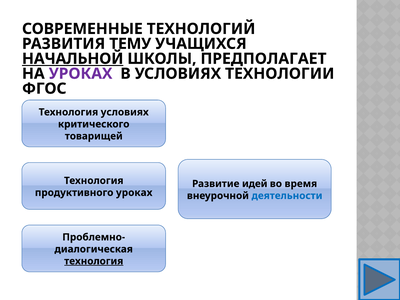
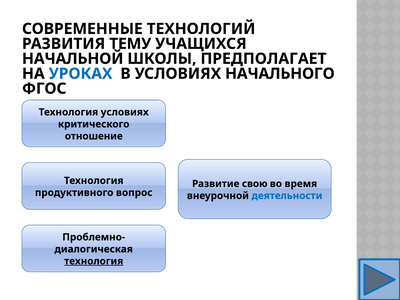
НАЧАЛЬНОЙ underline: present -> none (73, 59)
УРОКАХ colour: purple -> blue (81, 74)
ТЕХНОЛОГИИ: ТЕХНОЛОГИИ -> НАЧАЛЬНОГО (280, 74)
товарищей: товарищей -> отношение (94, 136)
идей: идей -> свою (255, 184)
продуктивного уроках: уроках -> вопрос (134, 193)
